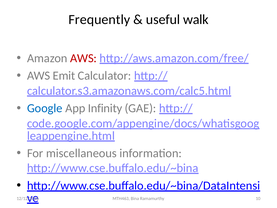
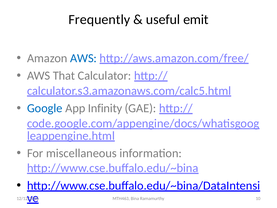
walk: walk -> emit (196, 19)
AWS colour: red -> blue (84, 58)
Emit: Emit -> That (64, 76)
